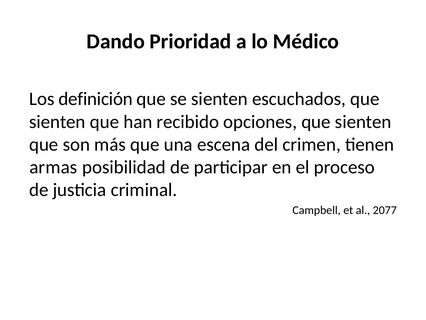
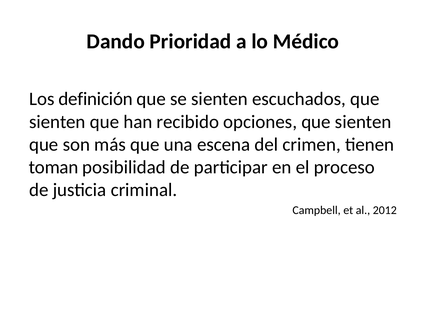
armas: armas -> toman (54, 167)
2077: 2077 -> 2012 (385, 210)
